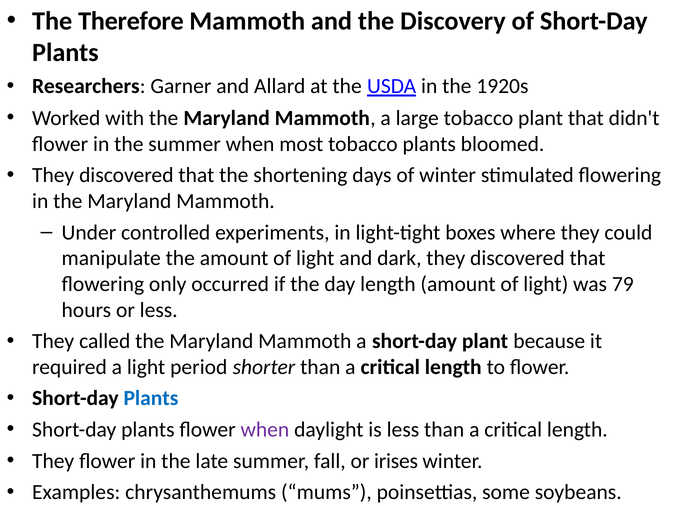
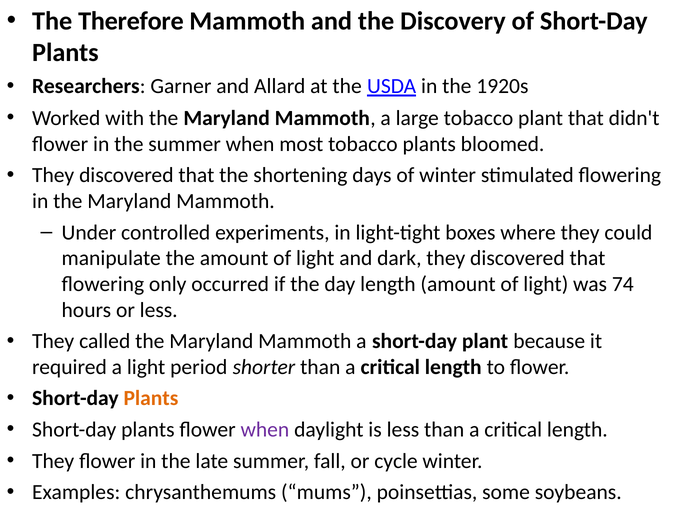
79: 79 -> 74 (623, 284)
Plants colour: blue -> orange (151, 399)
irises: irises -> cycle (396, 461)
